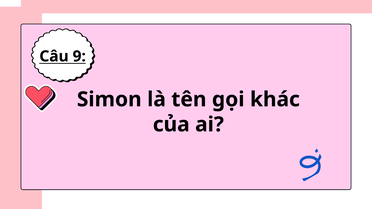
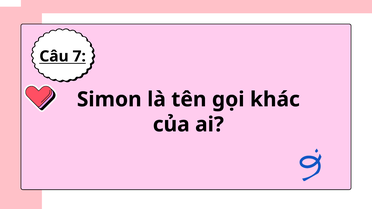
9: 9 -> 7 (79, 56)
